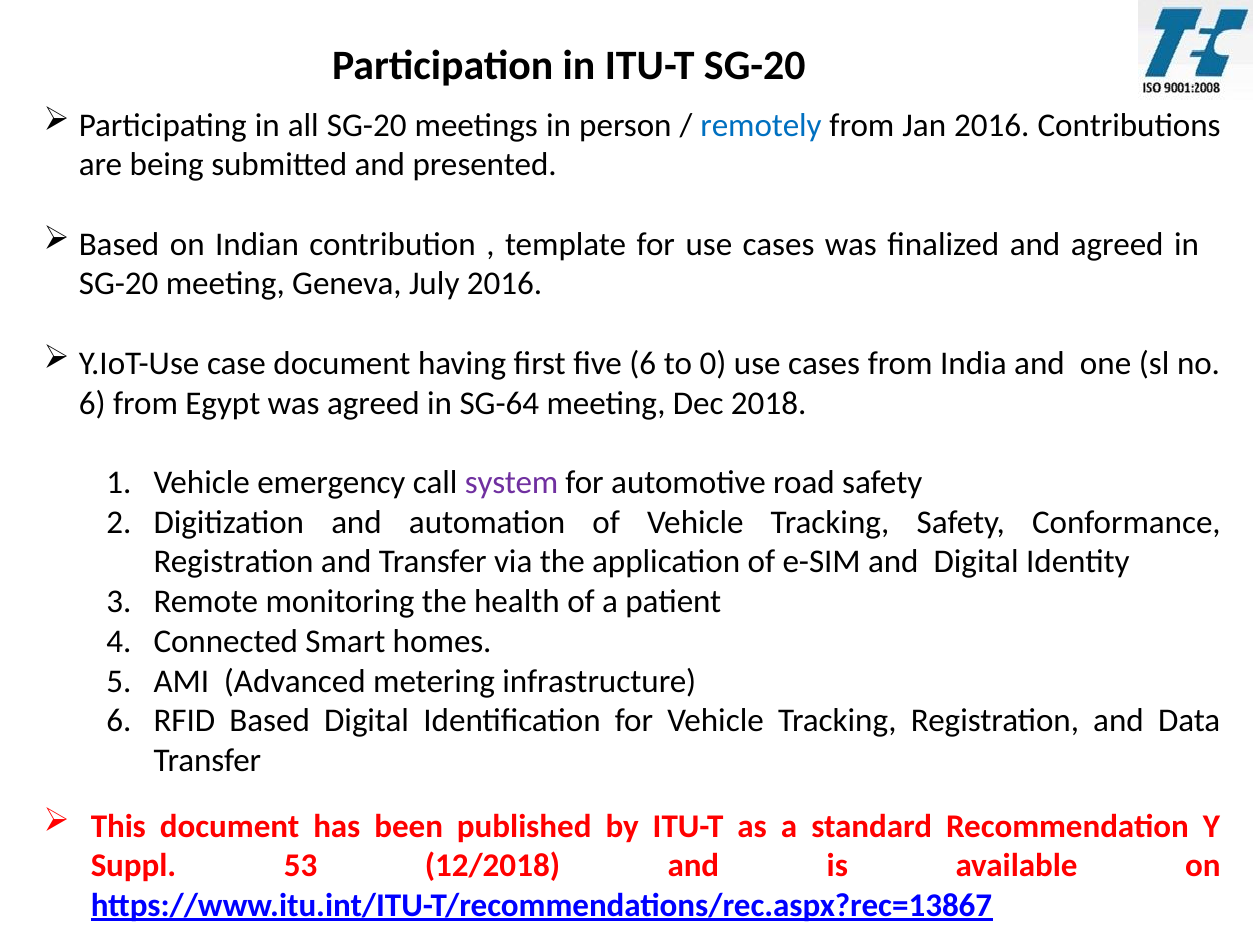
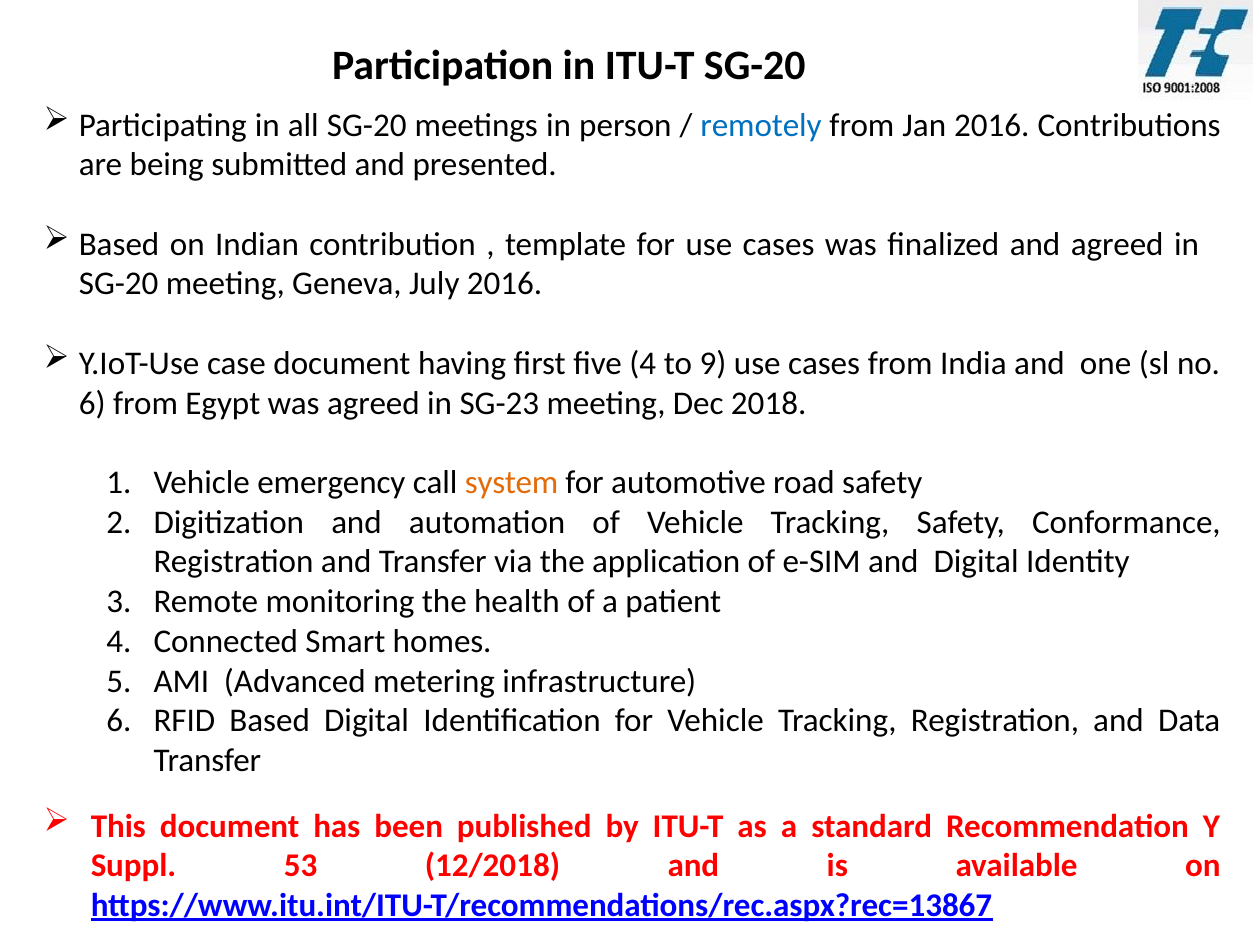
five 6: 6 -> 4 (643, 364)
0: 0 -> 9 (713, 364)
SG-64: SG-64 -> SG-23 (499, 403)
system colour: purple -> orange (512, 483)
